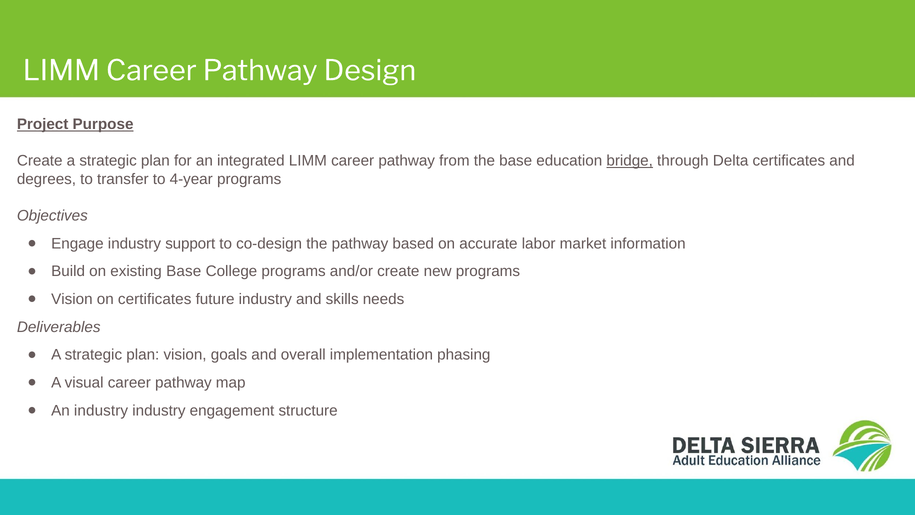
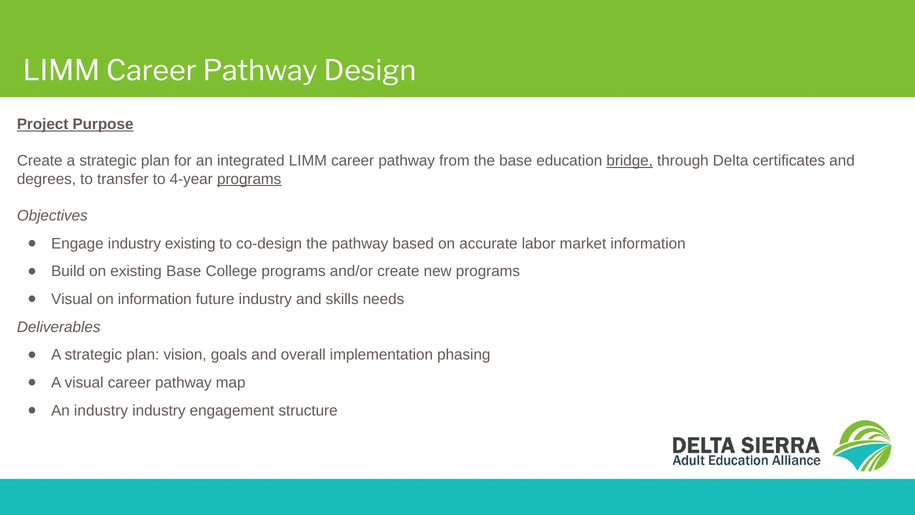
programs underline: none -> present (249, 179)
industry support: support -> existing (190, 243)
Vision: Vision -> Visual (72, 299)
on certificates: certificates -> information (155, 299)
